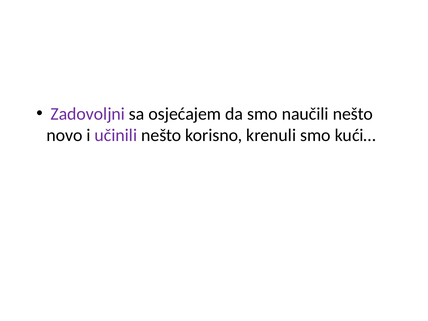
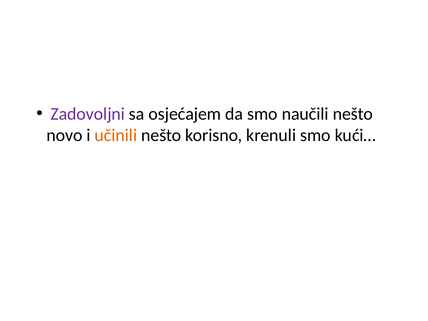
učinili colour: purple -> orange (116, 135)
